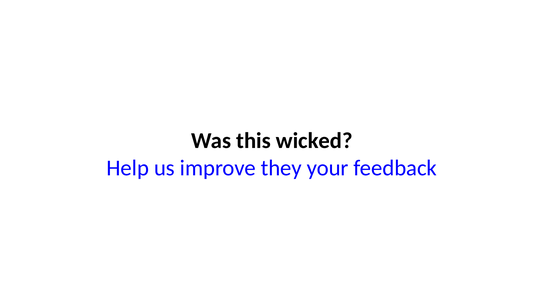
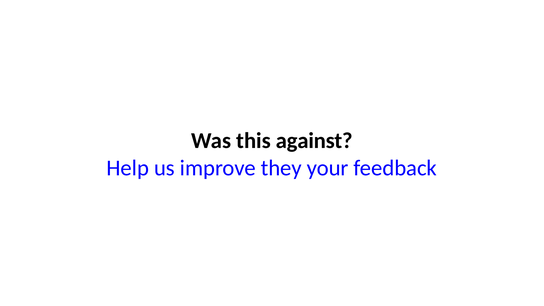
wicked: wicked -> against (314, 141)
